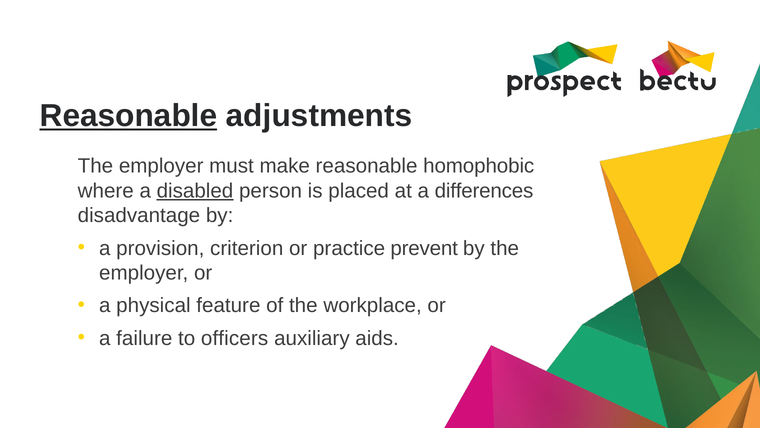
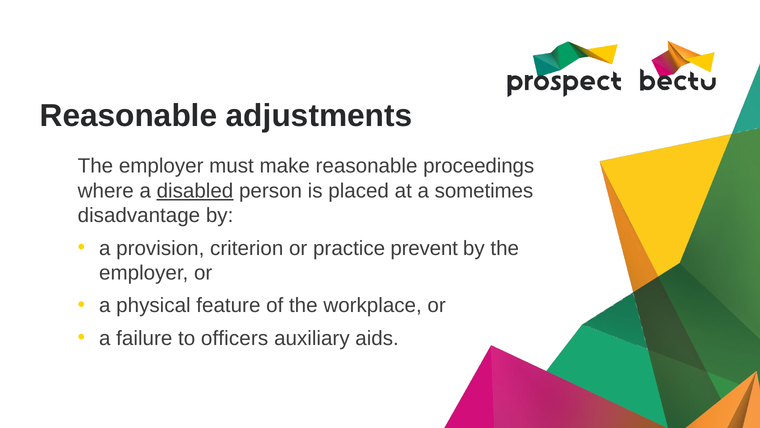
Reasonable underline: present -> none (128, 116)
homophobic: homophobic -> proceedings (479, 166)
differences: differences -> sometimes (484, 191)
